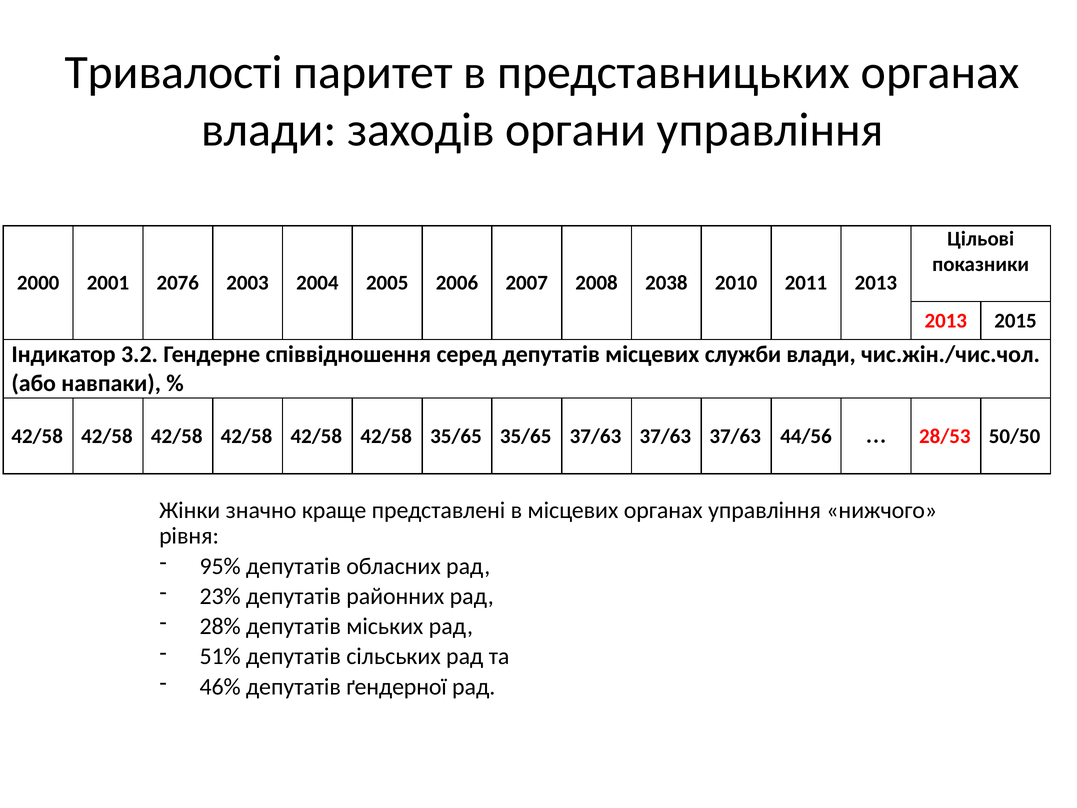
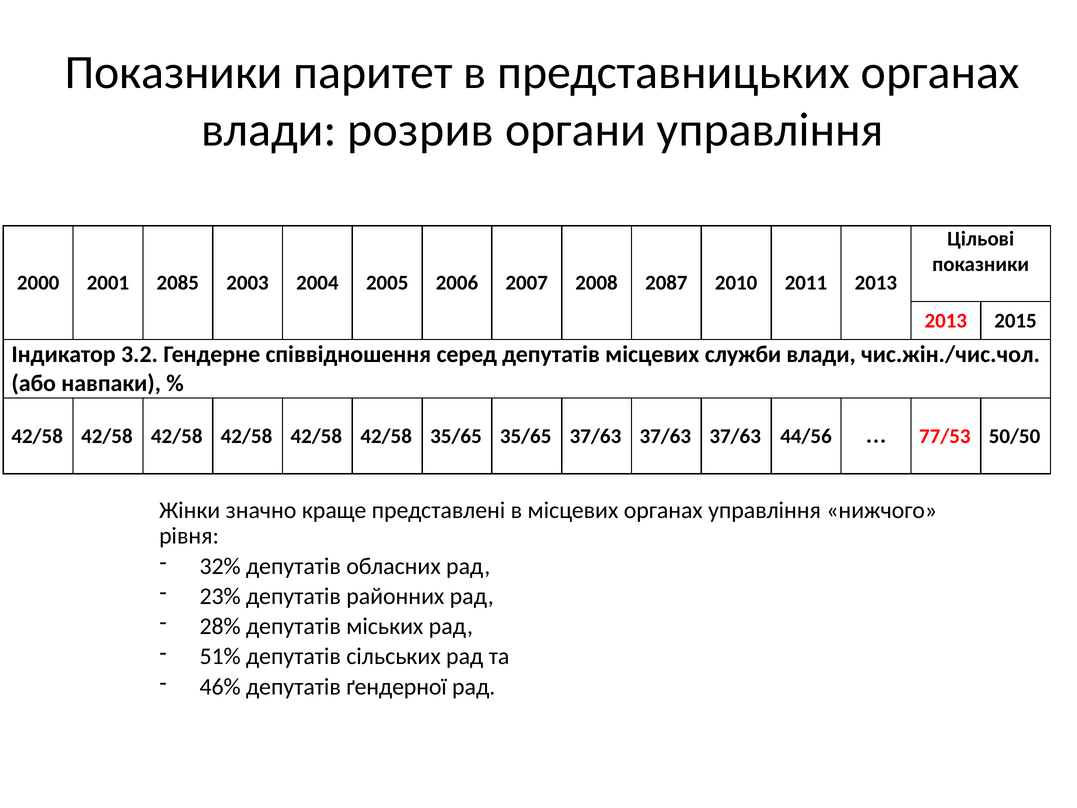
Тривалості: Тривалості -> Показники (174, 73)
заходів: заходів -> розрив (420, 130)
2076: 2076 -> 2085 (178, 283)
2038: 2038 -> 2087 (666, 283)
28/53: 28/53 -> 77/53 (945, 436)
95%: 95% -> 32% (220, 566)
